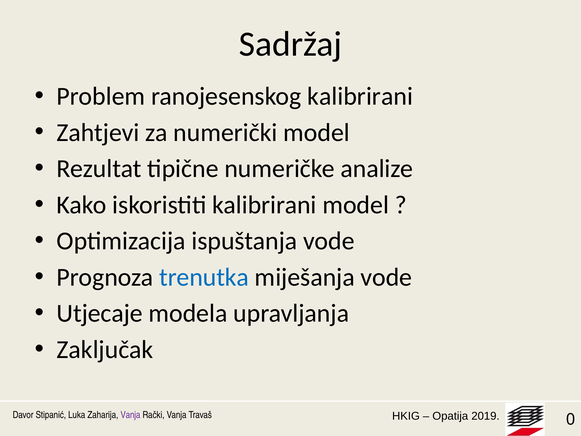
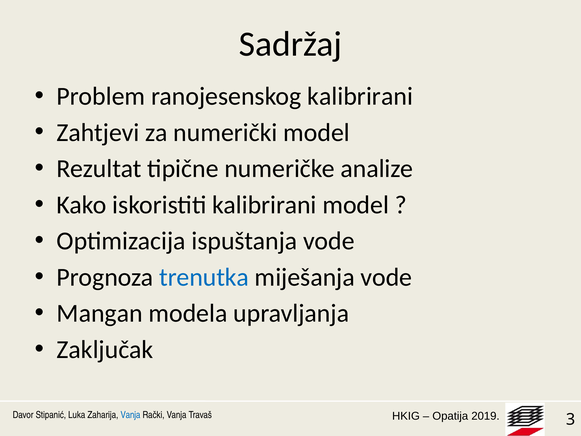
Utjecaje: Utjecaje -> Mangan (100, 313)
Vanja colour: purple -> blue (130, 415)
0: 0 -> 3 (571, 419)
